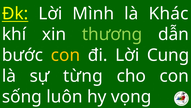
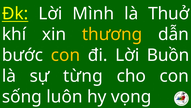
Khác: Khác -> Thuở (169, 14)
thương colour: light green -> yellow (112, 34)
Cung: Cung -> Buồn (168, 55)
